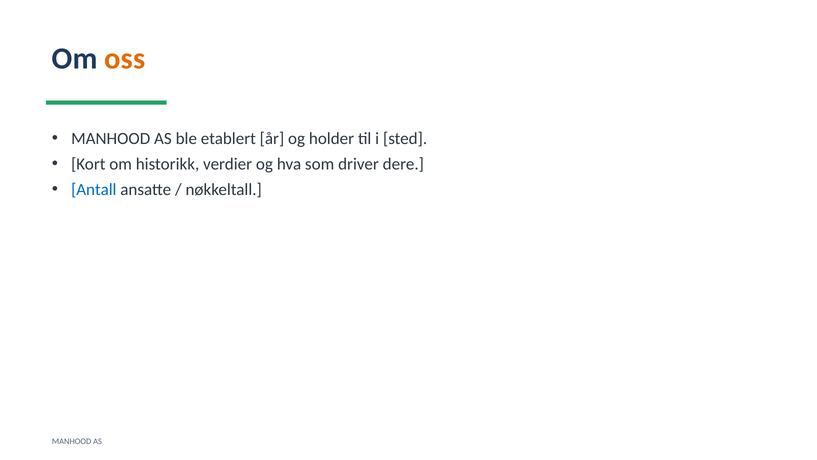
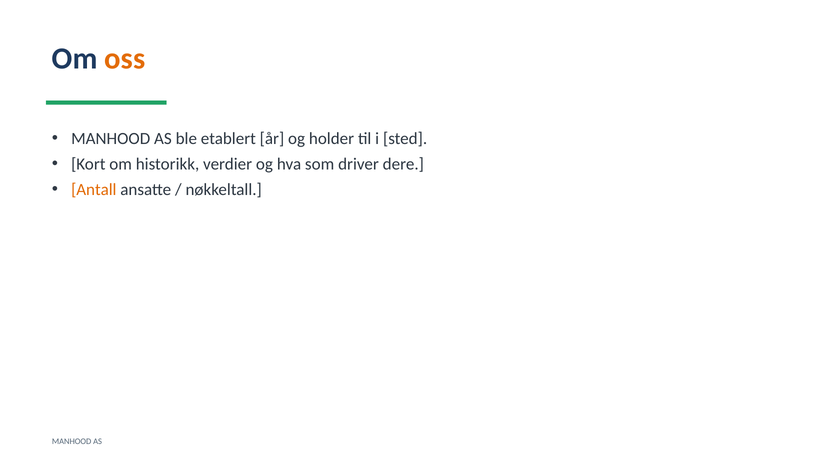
Antall colour: blue -> orange (94, 189)
